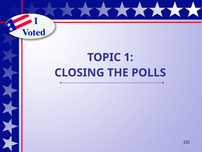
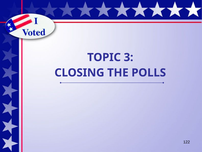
1: 1 -> 3 (129, 57)
